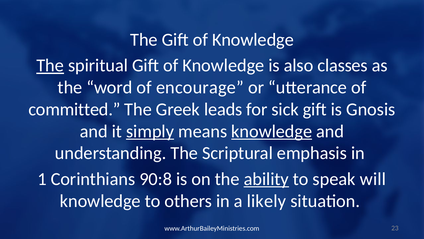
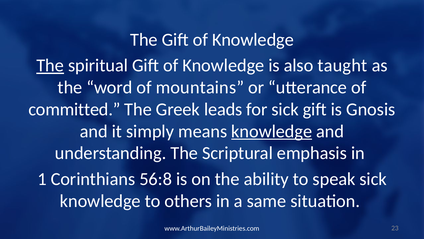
classes: classes -> taught (342, 65)
encourage: encourage -> mountains (200, 87)
simply underline: present -> none (150, 131)
90:8: 90:8 -> 56:8 (156, 179)
ability underline: present -> none (266, 179)
speak will: will -> sick (373, 179)
likely: likely -> same (267, 201)
